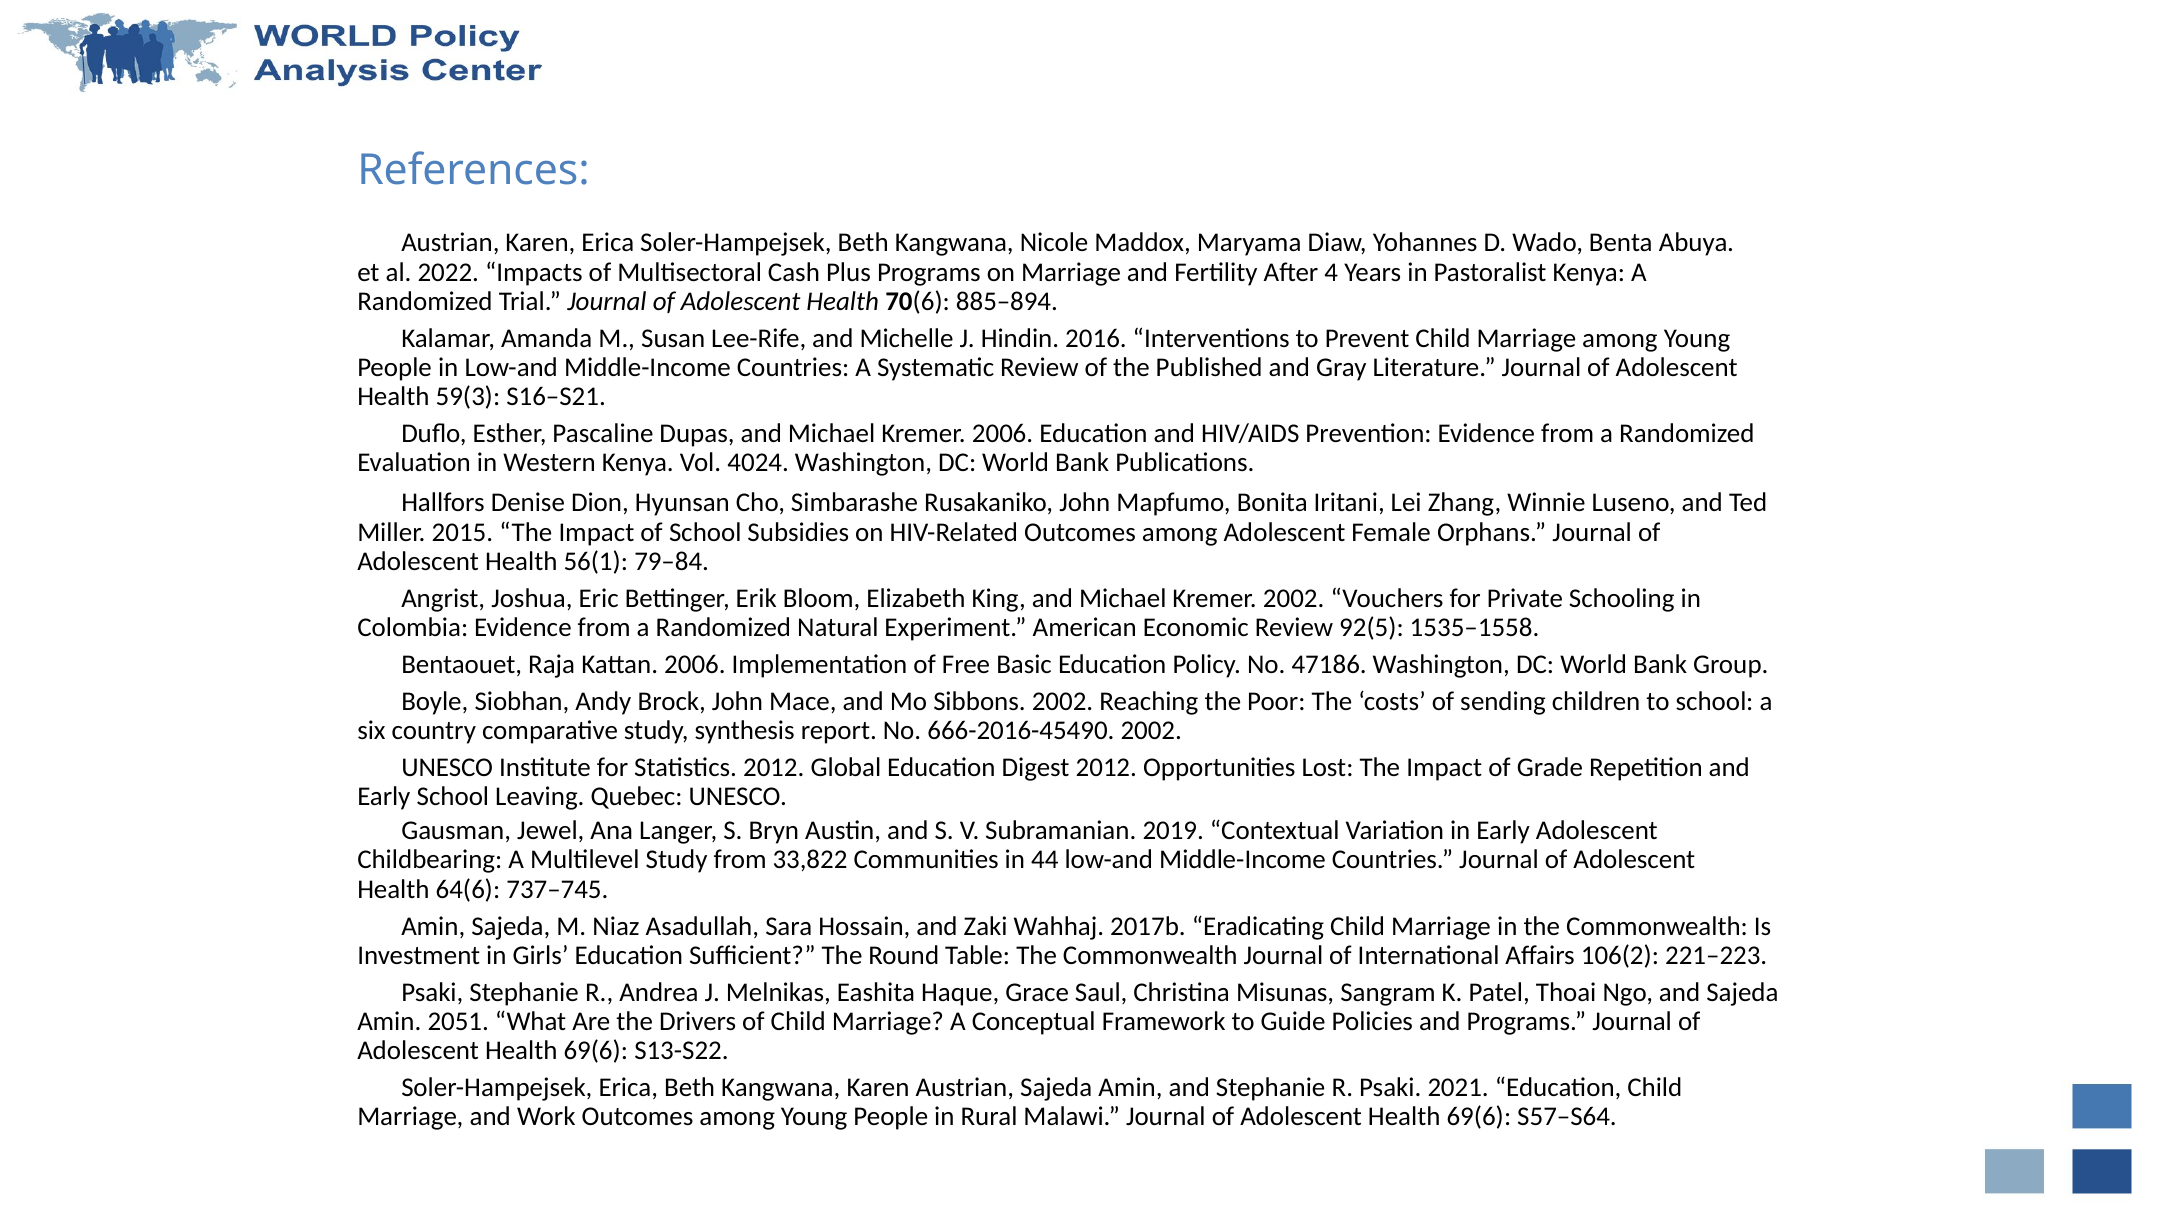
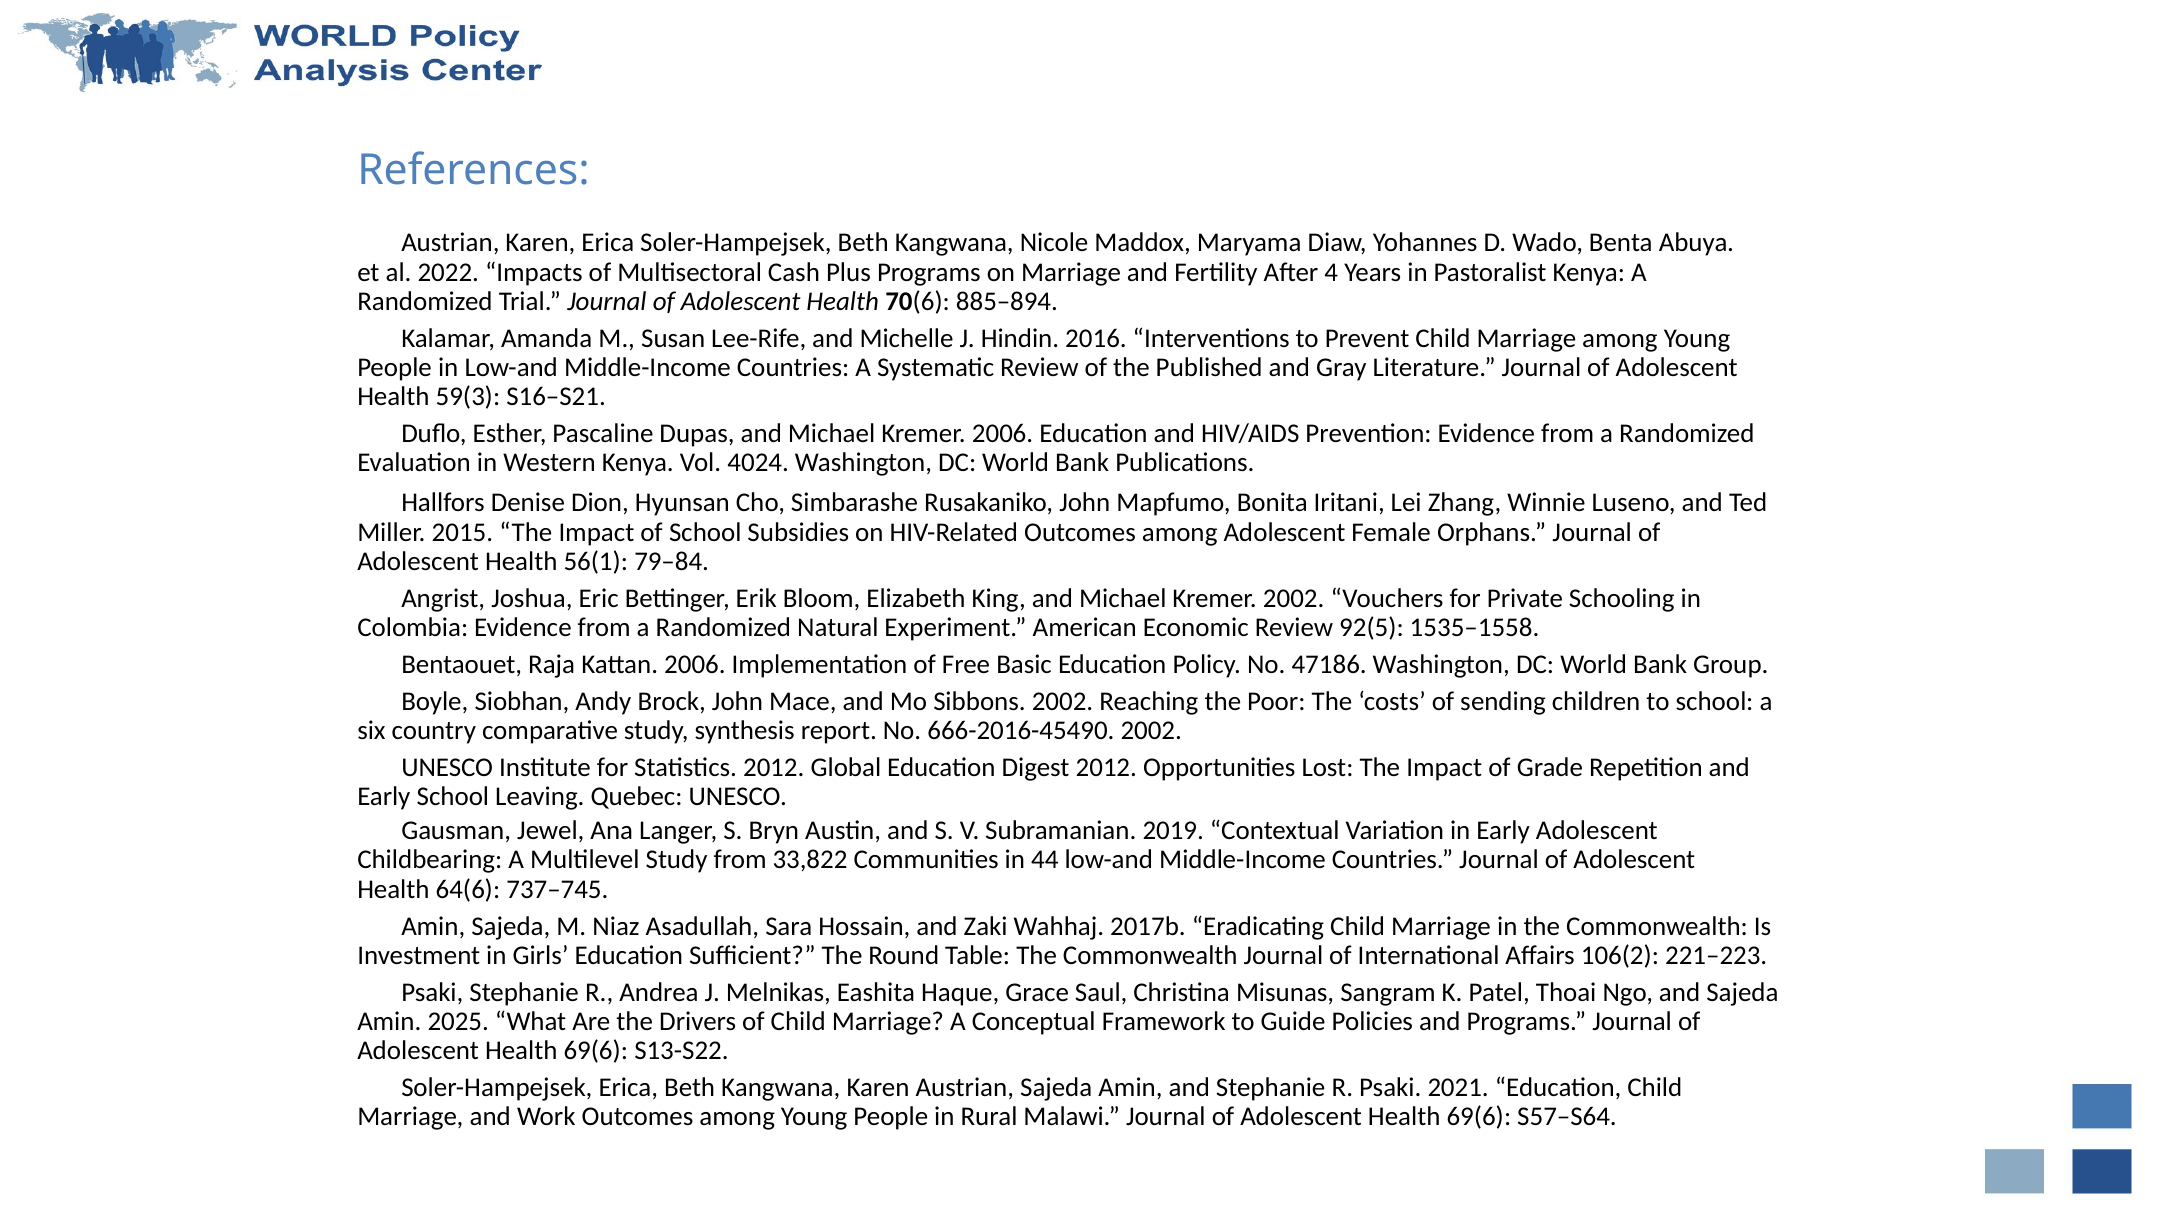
2051: 2051 -> 2025 (458, 1022)
